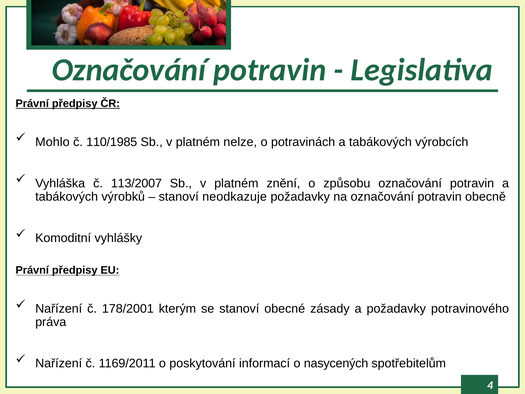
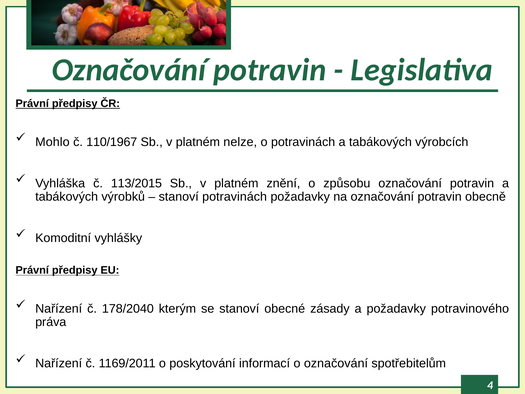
110/1985: 110/1985 -> 110/1967 (112, 142)
113/2007: 113/2007 -> 113/2015 (136, 183)
stanoví neodkazuje: neodkazuje -> potravinách (235, 197)
178/2001: 178/2001 -> 178/2040 (128, 309)
o nasycených: nasycených -> označování (336, 363)
